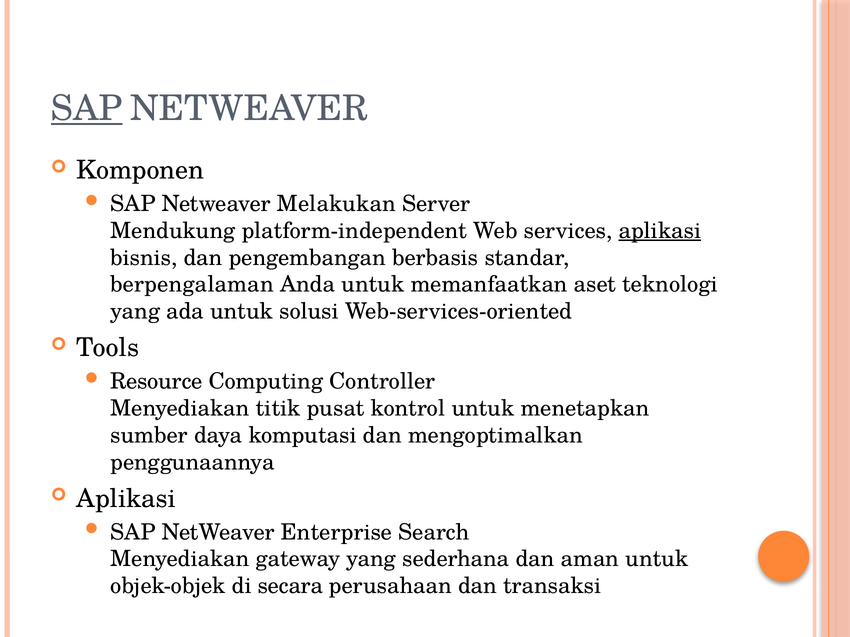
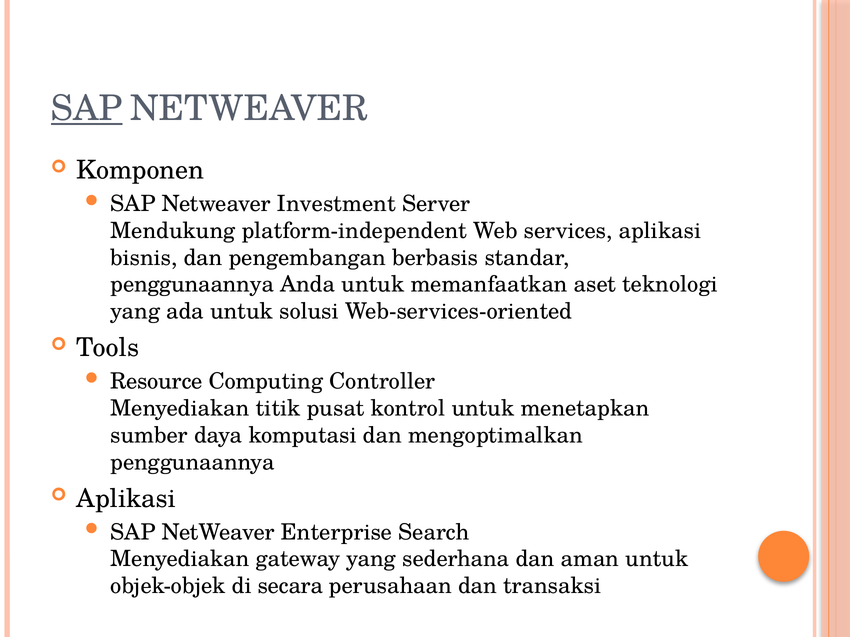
Melakukan: Melakukan -> Investment (336, 204)
aplikasi underline: present -> none (660, 231)
berpengalaman: berpengalaman -> penggunaannya (192, 285)
